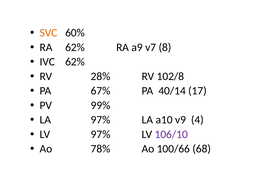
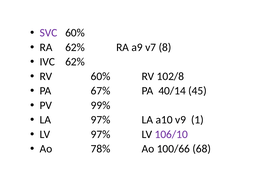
SVC colour: orange -> purple (49, 33)
RV 28%: 28% -> 60% (101, 76)
17: 17 -> 45 (198, 91)
4: 4 -> 1 (197, 120)
